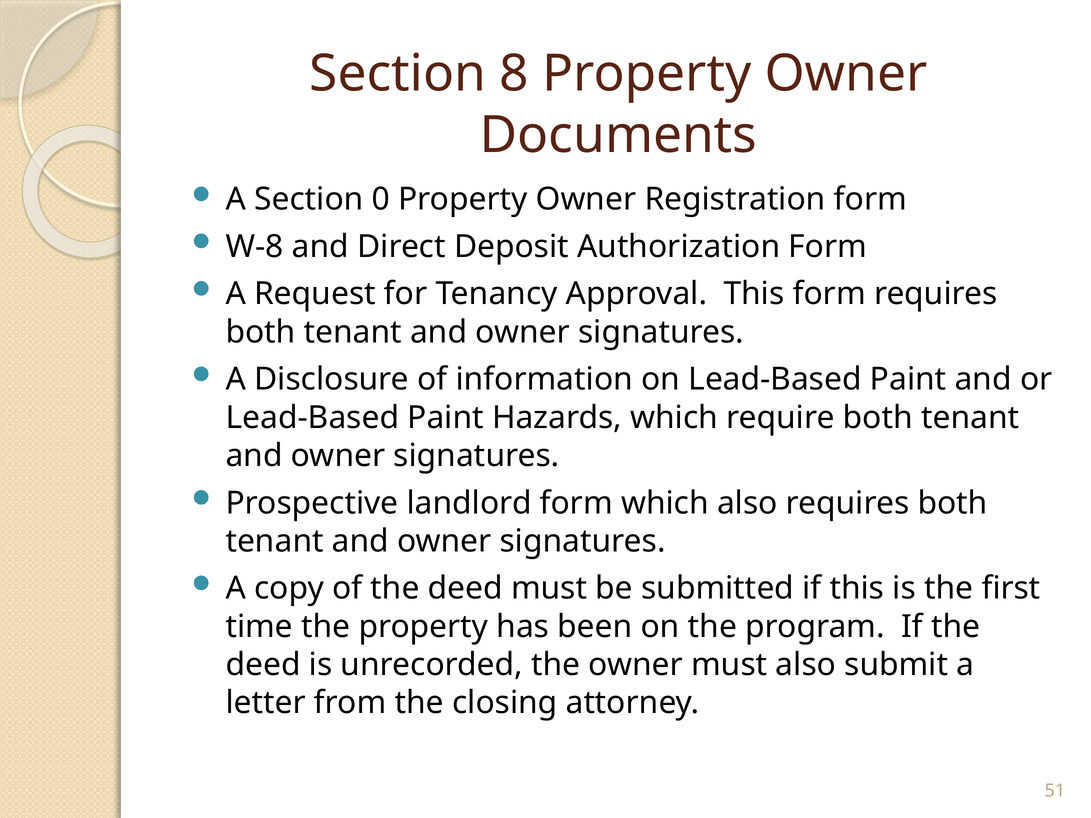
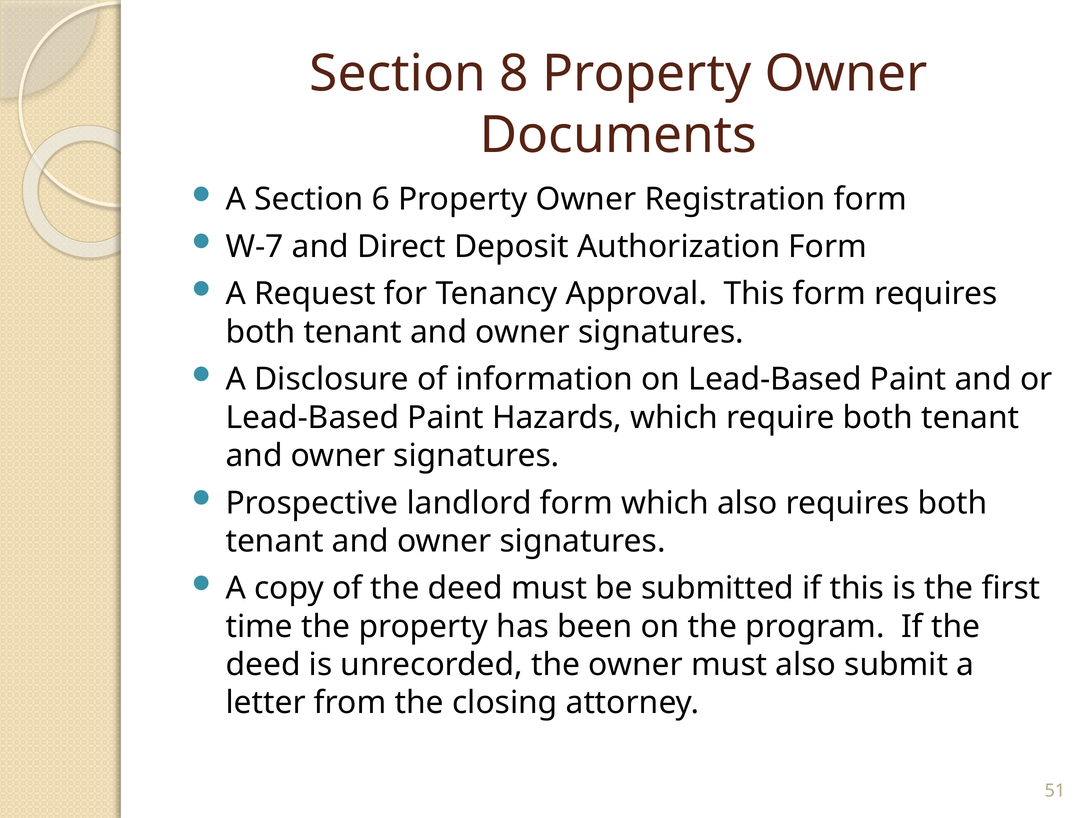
0: 0 -> 6 (381, 199)
W-8: W-8 -> W-7 (255, 247)
